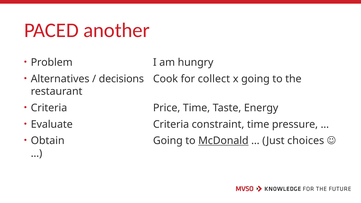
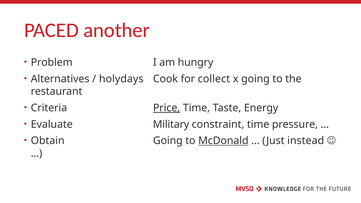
decisions: decisions -> holydays (121, 79)
Price underline: none -> present (167, 108)
Evaluate Criteria: Criteria -> Military (171, 124)
choices: choices -> instead (306, 141)
